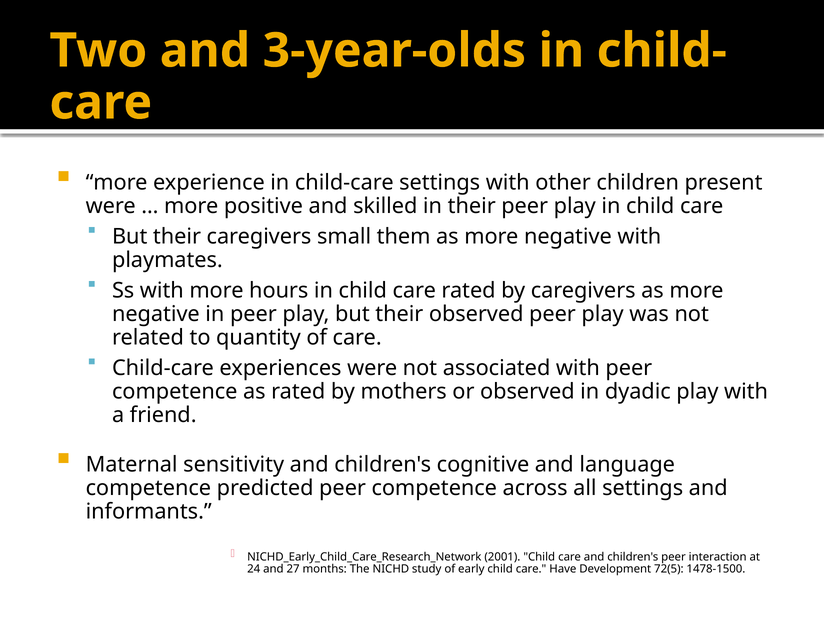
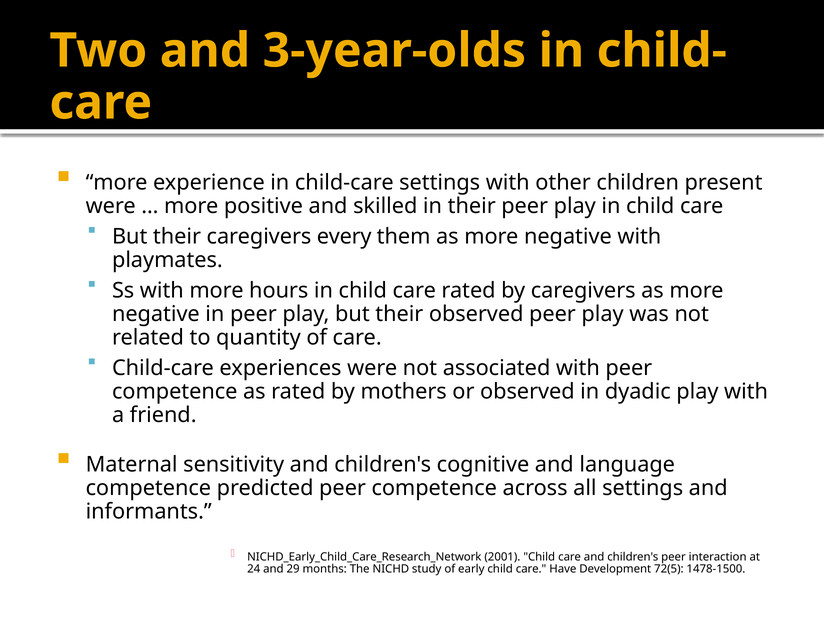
small: small -> every (344, 237)
27: 27 -> 29 (293, 569)
